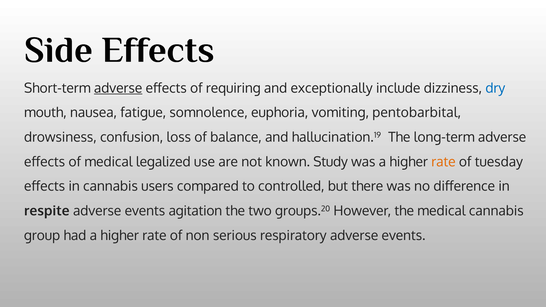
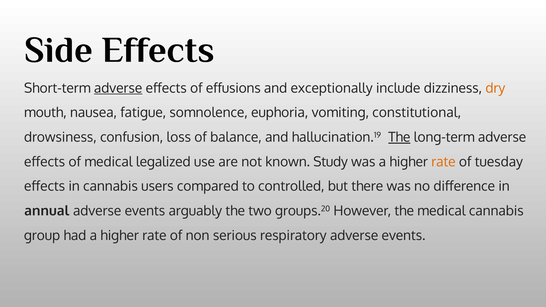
requiring: requiring -> effusions (233, 88)
dry colour: blue -> orange (495, 88)
pentobarbital: pentobarbital -> constitutional (417, 113)
The underline: none -> present (399, 137)
respite: respite -> annual (47, 211)
agitation: agitation -> arguably (195, 211)
